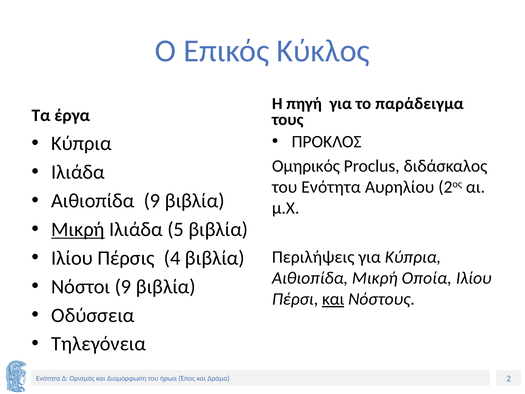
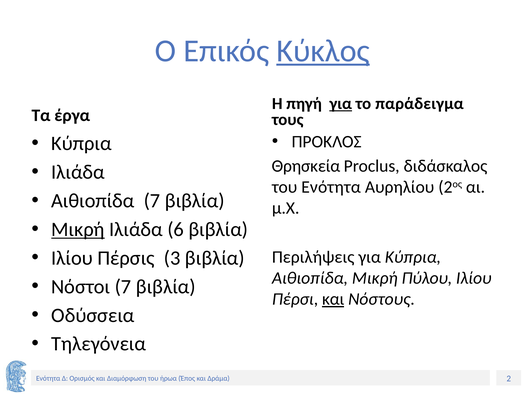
Κύκλος underline: none -> present (323, 51)
για underline: none -> present (341, 104)
Ομηρικός: Ομηρικός -> Θρησκεία (306, 166)
Αιθιοπίδα 9: 9 -> 7 (152, 201)
5: 5 -> 6 (176, 229)
4: 4 -> 3 (172, 258)
Οποία: Οποία -> Πύλου (427, 278)
Νόστοι 9: 9 -> 7 (123, 286)
